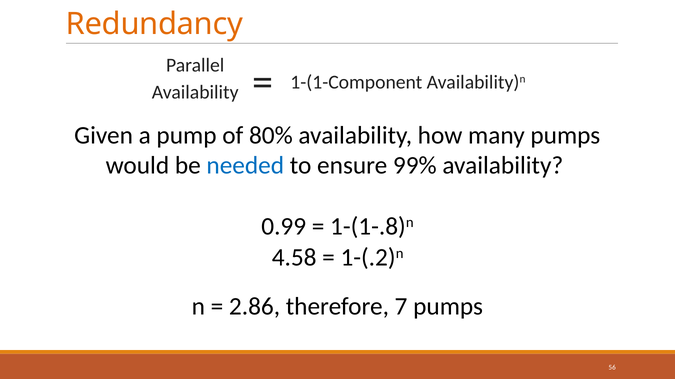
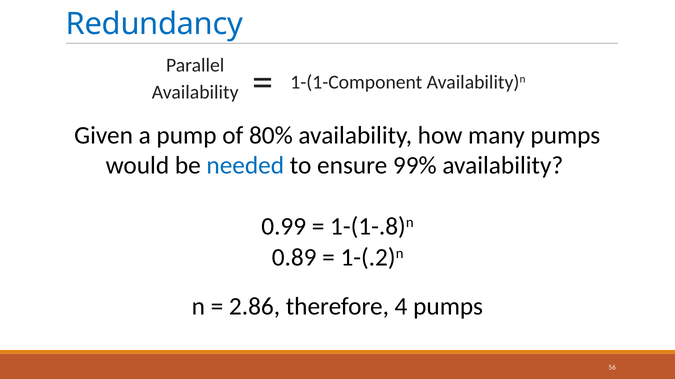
Redundancy colour: orange -> blue (154, 24)
4.58: 4.58 -> 0.89 (294, 258)
7: 7 -> 4 (401, 307)
